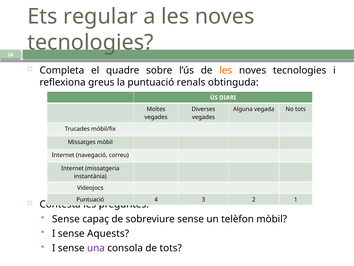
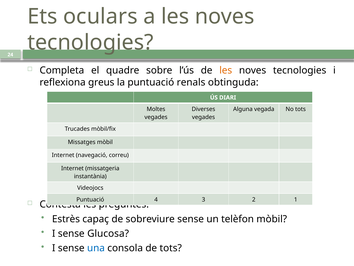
regular: regular -> oculars (100, 17)
Sense: Sense -> Estrès (66, 219)
Aquests: Aquests -> Glucosa (108, 233)
una colour: purple -> blue (96, 248)
